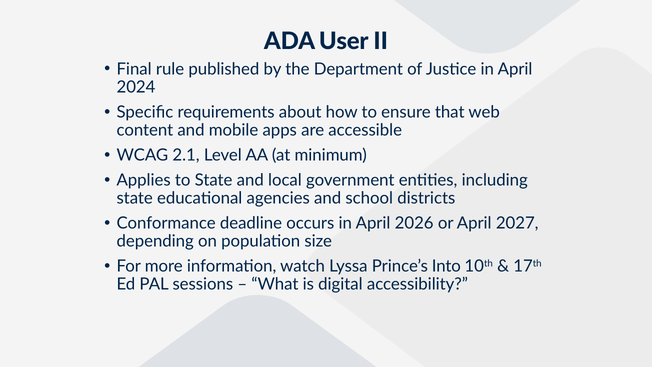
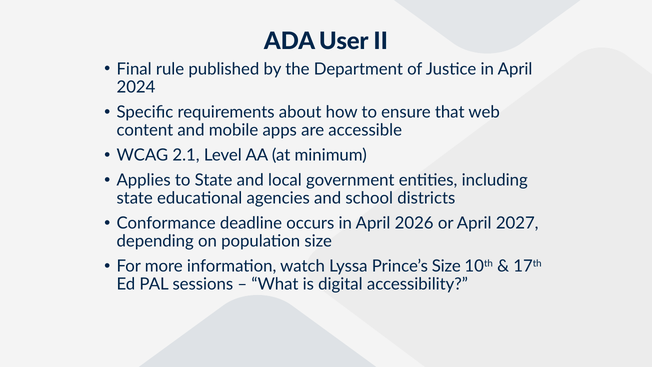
Prince’s Into: Into -> Size (446, 266)
